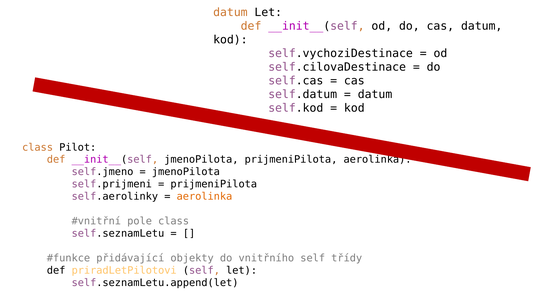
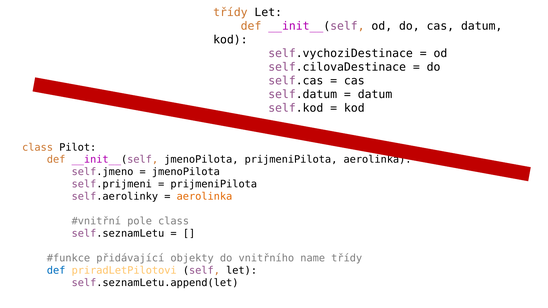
datum: datum -> třídy (230, 12)
vnitřního self: self -> name (313, 258)
def colour: black -> blue (56, 271)
